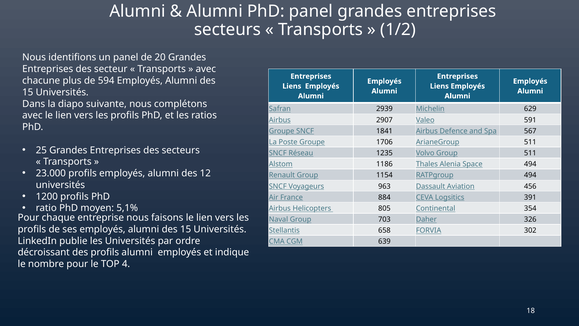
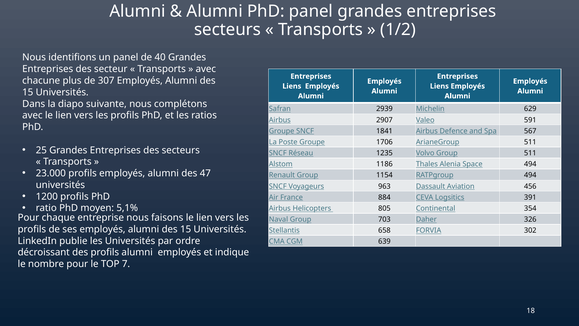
20: 20 -> 40 (160, 57)
594: 594 -> 307 (106, 81)
12: 12 -> 47 (205, 173)
4: 4 -> 7 (126, 264)
